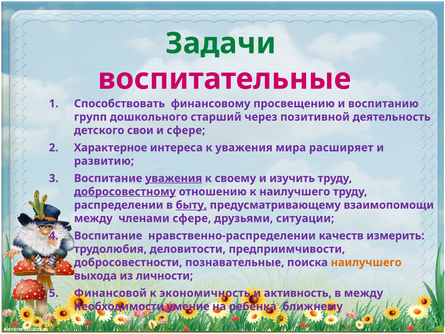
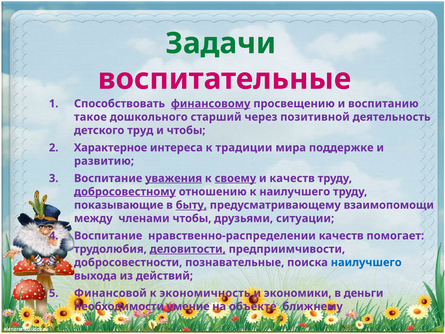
финансовому underline: none -> present (211, 104)
групп: групп -> такое (90, 117)
свои: свои -> труд (140, 130)
и сфере: сфере -> чтобы (186, 130)
к уважения: уважения -> традиции (244, 148)
расширяет: расширяет -> поддержке (341, 148)
своему underline: none -> present (235, 178)
и изучить: изучить -> качеств (292, 178)
распределении: распределении -> показывающие (119, 205)
членами сфере: сфере -> чтобы (192, 218)
измерить: измерить -> помогает (395, 236)
деловитости underline: none -> present (188, 249)
наилучшего colour: orange -> blue (366, 262)
личности: личности -> действий (164, 276)
активность: активность -> экономики (298, 293)
в между: между -> деньги (364, 293)
ребенка: ребенка -> объекте (253, 306)
